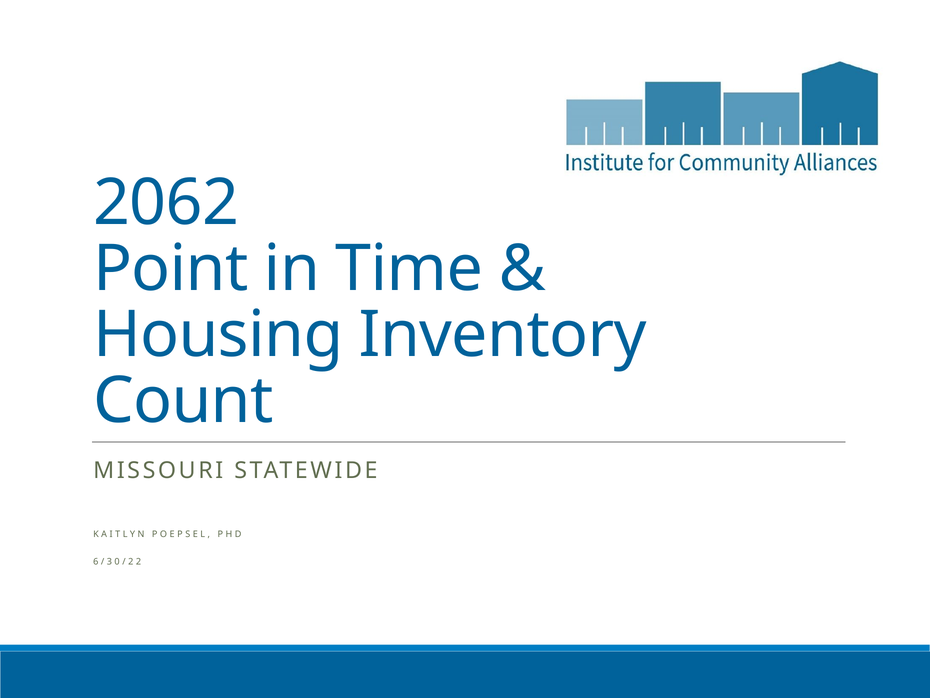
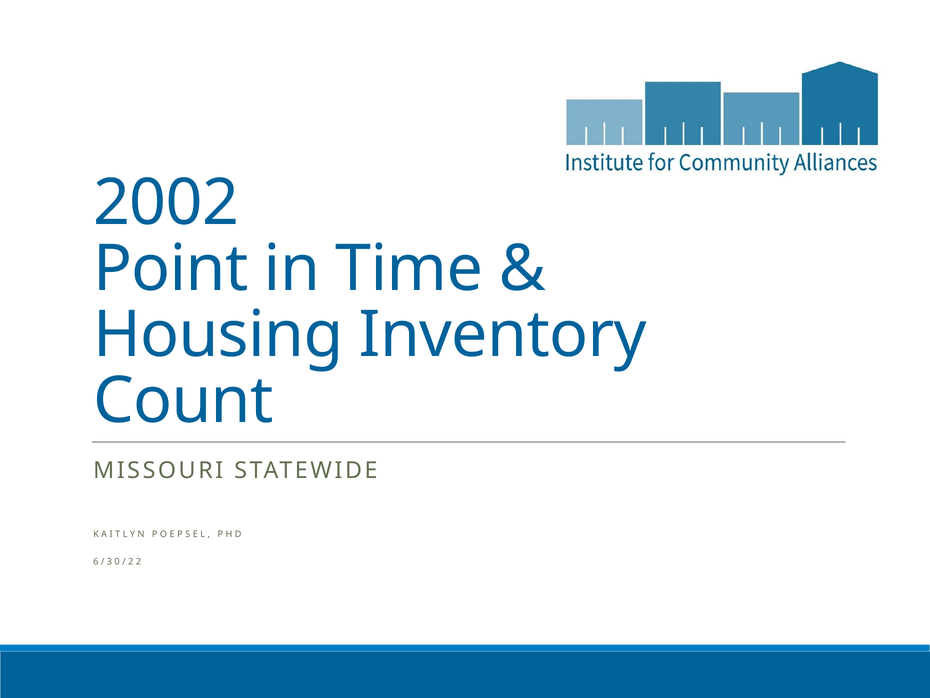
2062: 2062 -> 2002 (166, 203)
